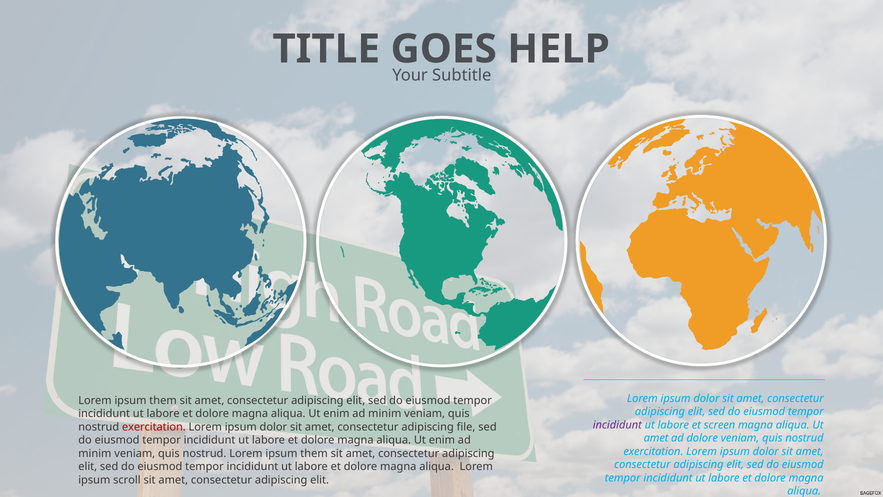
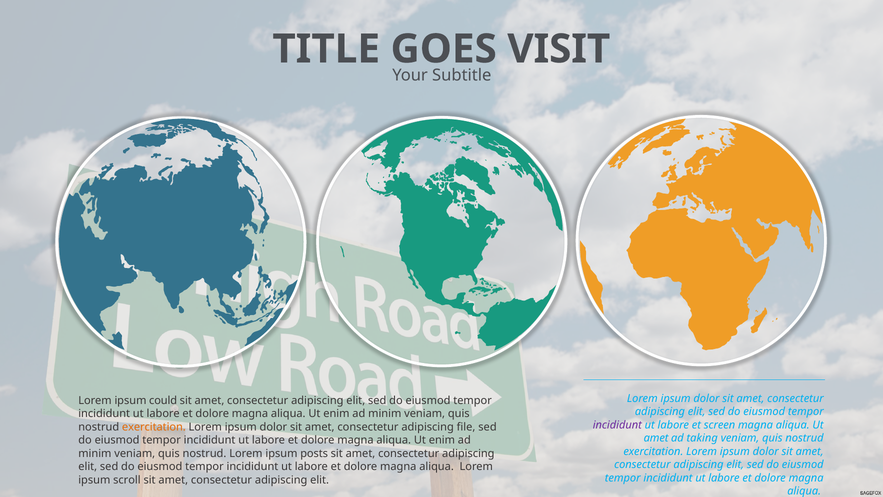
HELP: HELP -> VISIT (559, 49)
them: them -> could (163, 400)
exercitation colour: red -> orange (154, 427)
ad dolore: dolore -> taking (702, 438)
nostrud Lorem ipsum them: them -> posts (314, 453)
